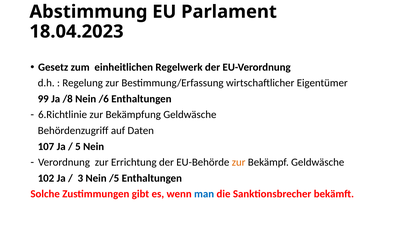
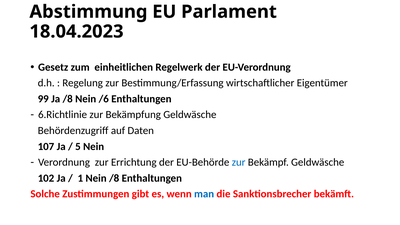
zur colour: orange -> blue (239, 162)
3: 3 -> 1 (80, 178)
Nein /5: /5 -> /8 (114, 178)
